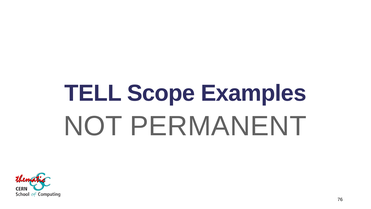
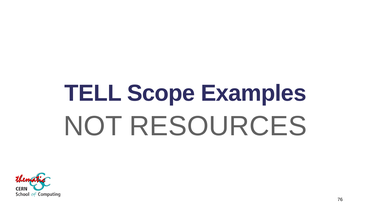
PERMANENT: PERMANENT -> RESOURCES (218, 126)
